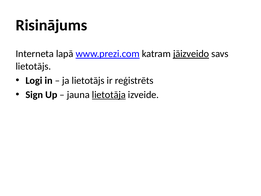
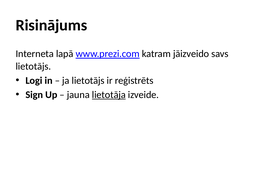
jāizveido underline: present -> none (191, 54)
